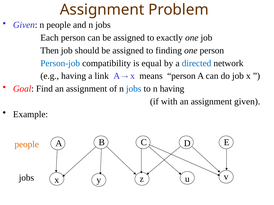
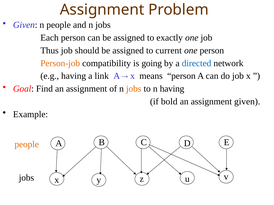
Then: Then -> Thus (50, 51)
finding: finding -> current (169, 51)
Person-job colour: blue -> orange (60, 63)
equal: equal -> going (152, 63)
jobs colour: blue -> orange (134, 89)
with: with -> bold (169, 102)
